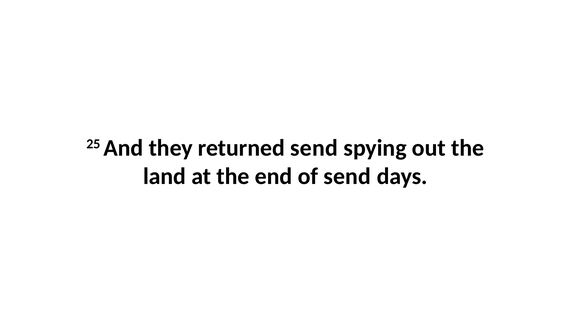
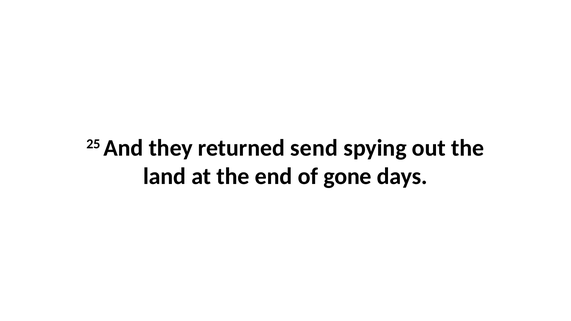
of send: send -> gone (347, 177)
